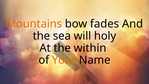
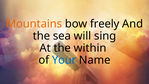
fades: fades -> freely (105, 24)
holy: holy -> sing (105, 36)
Your colour: orange -> blue (64, 60)
